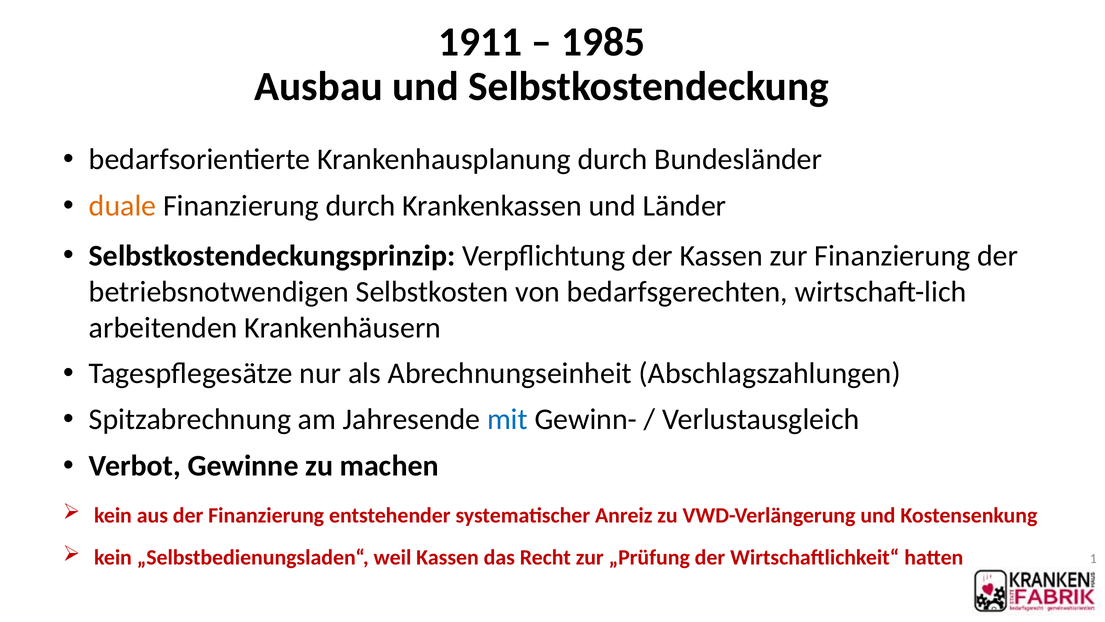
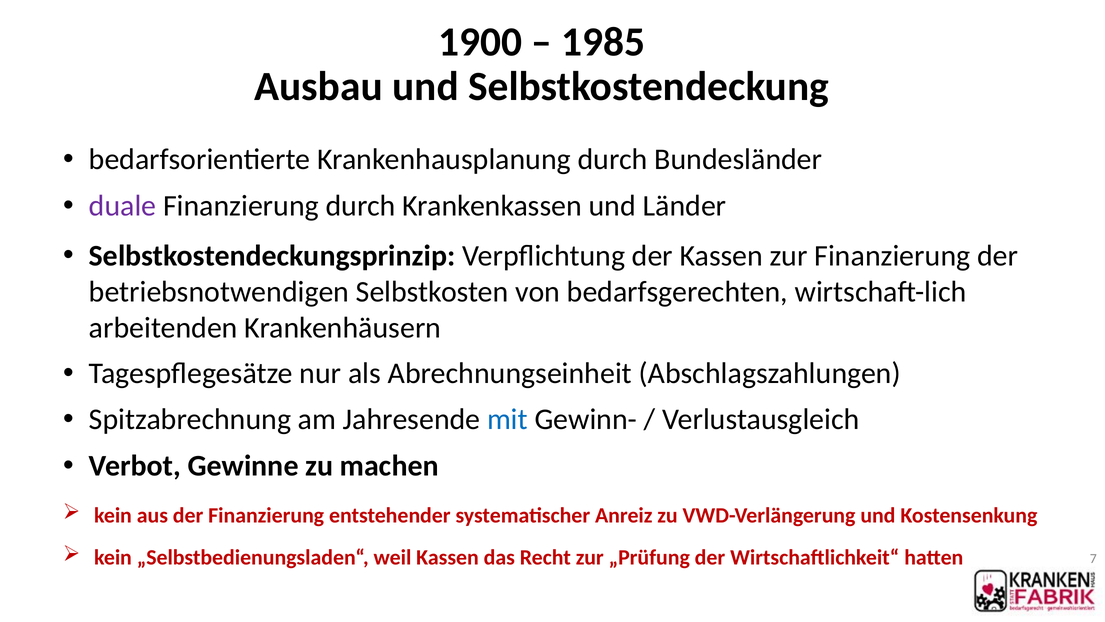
1911: 1911 -> 1900 (480, 42)
duale colour: orange -> purple (123, 206)
1: 1 -> 7 (1093, 558)
